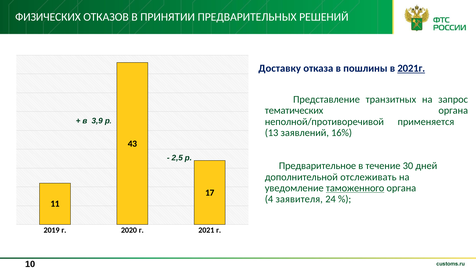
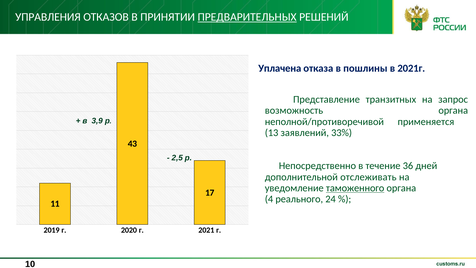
ФИЗИЧЕСКИХ: ФИЗИЧЕСКИХ -> УПРАВЛЕНИЯ (48, 17)
ПРЕДВАРИТЕЛЬНЫХ underline: none -> present (247, 17)
Доставку: Доставку -> Уплачена (280, 68)
2021г underline: present -> none (411, 68)
тематических: тематических -> возможность (294, 110)
16%: 16% -> 33% (342, 133)
Предварительное: Предварительное -> Непосредственно (317, 166)
30: 30 -> 36 (408, 166)
заявителя: заявителя -> реального (299, 199)
